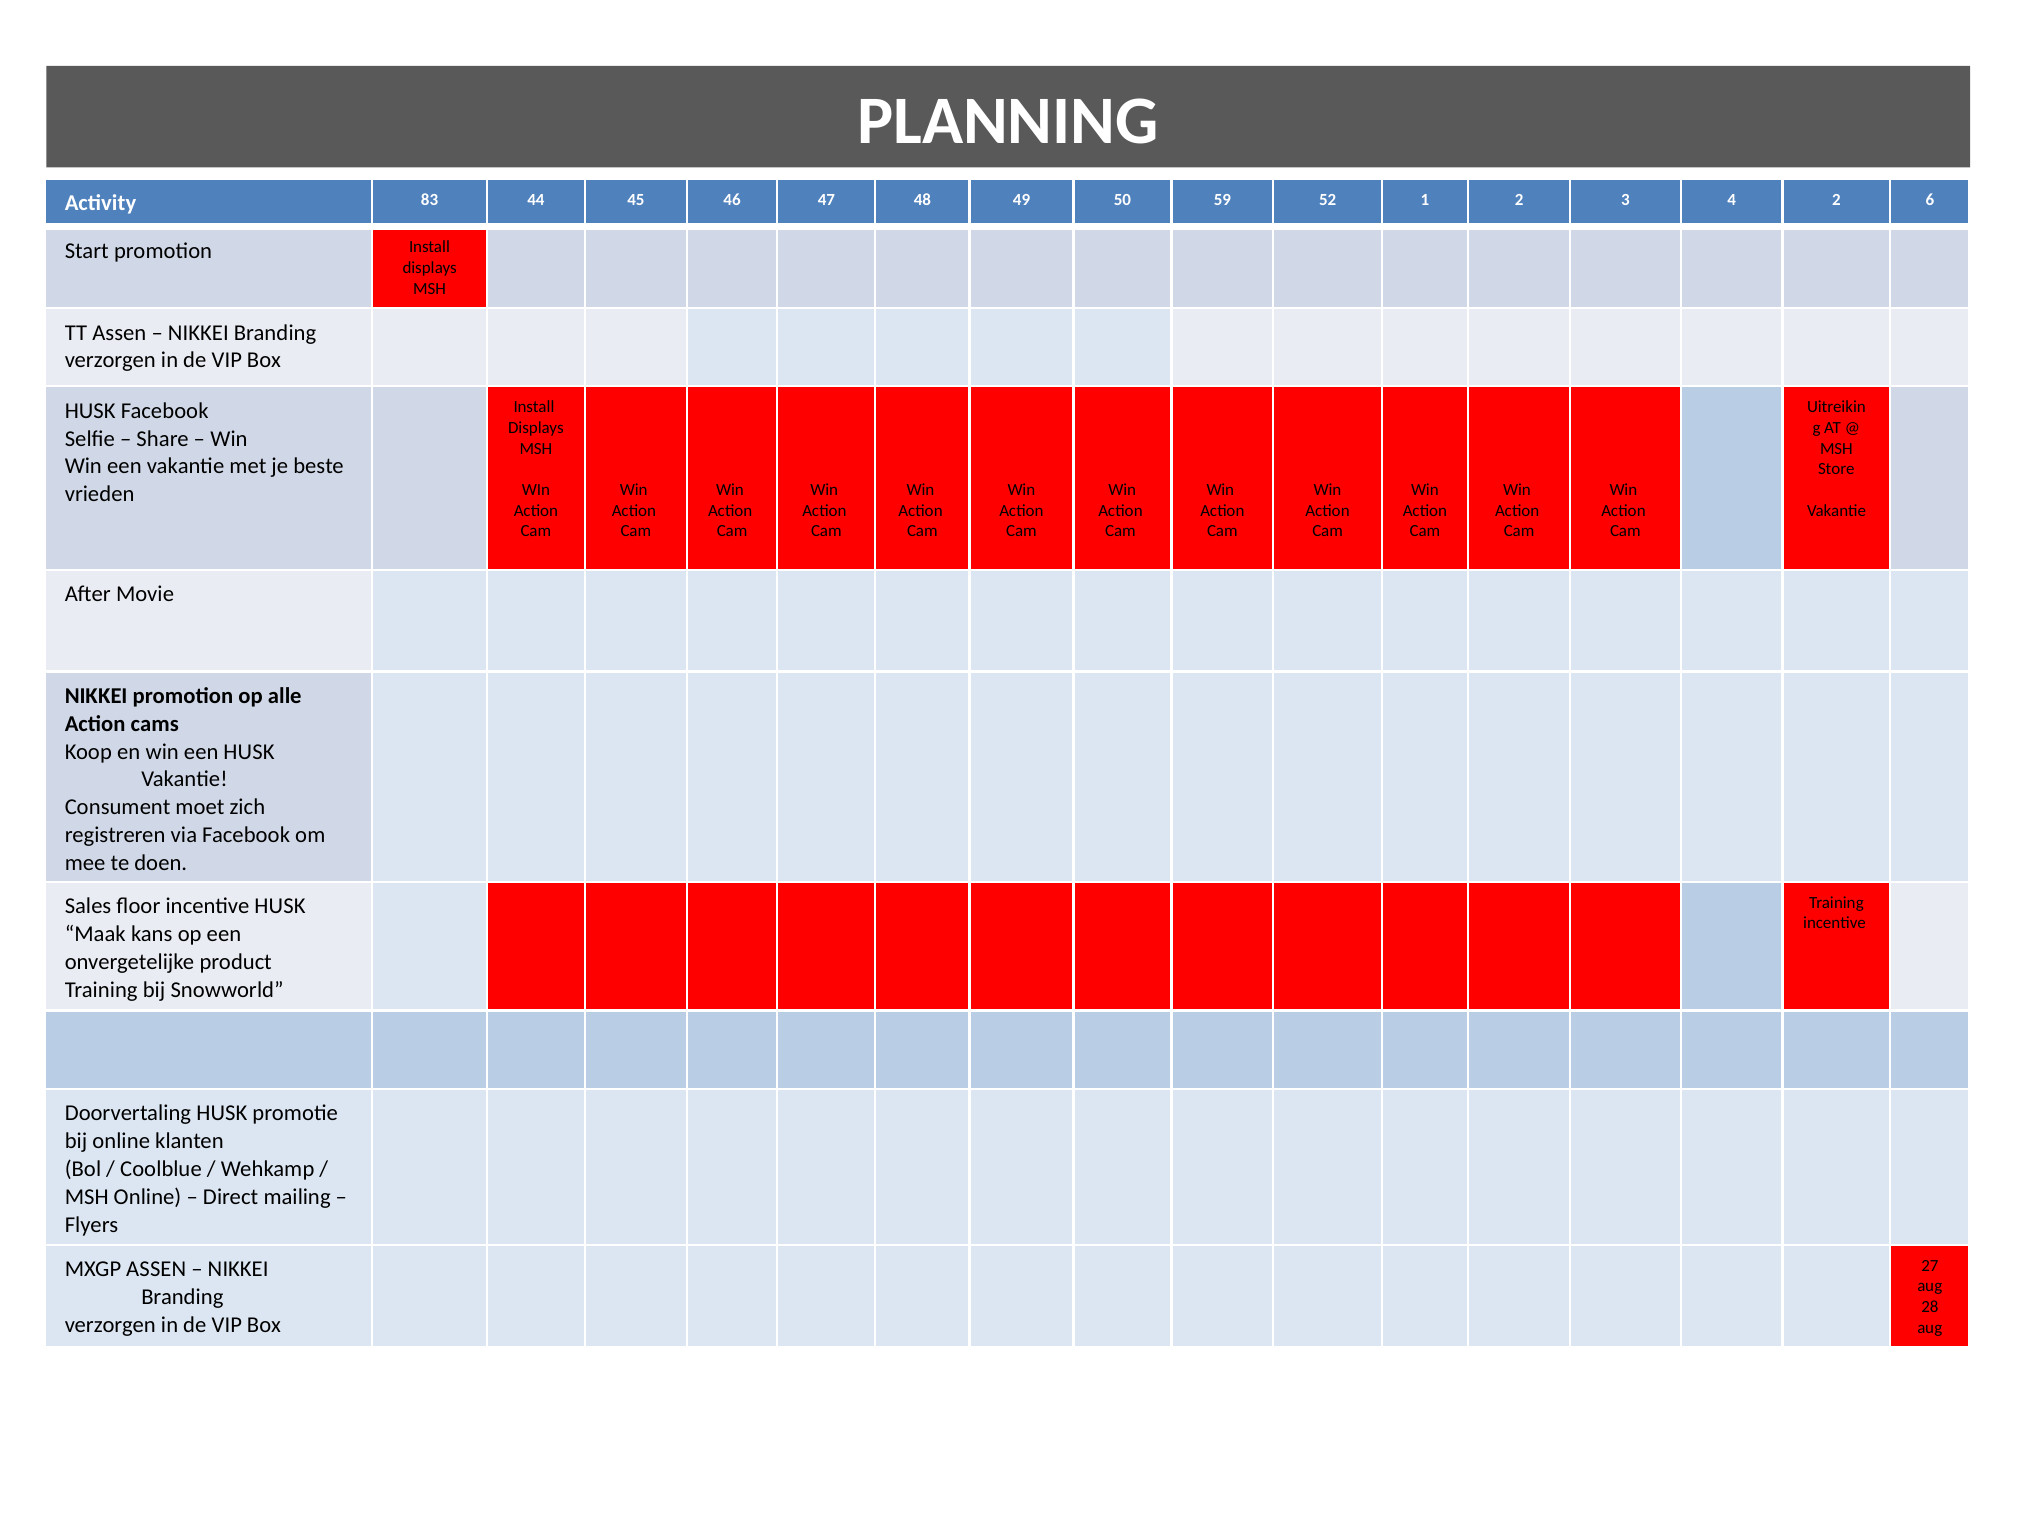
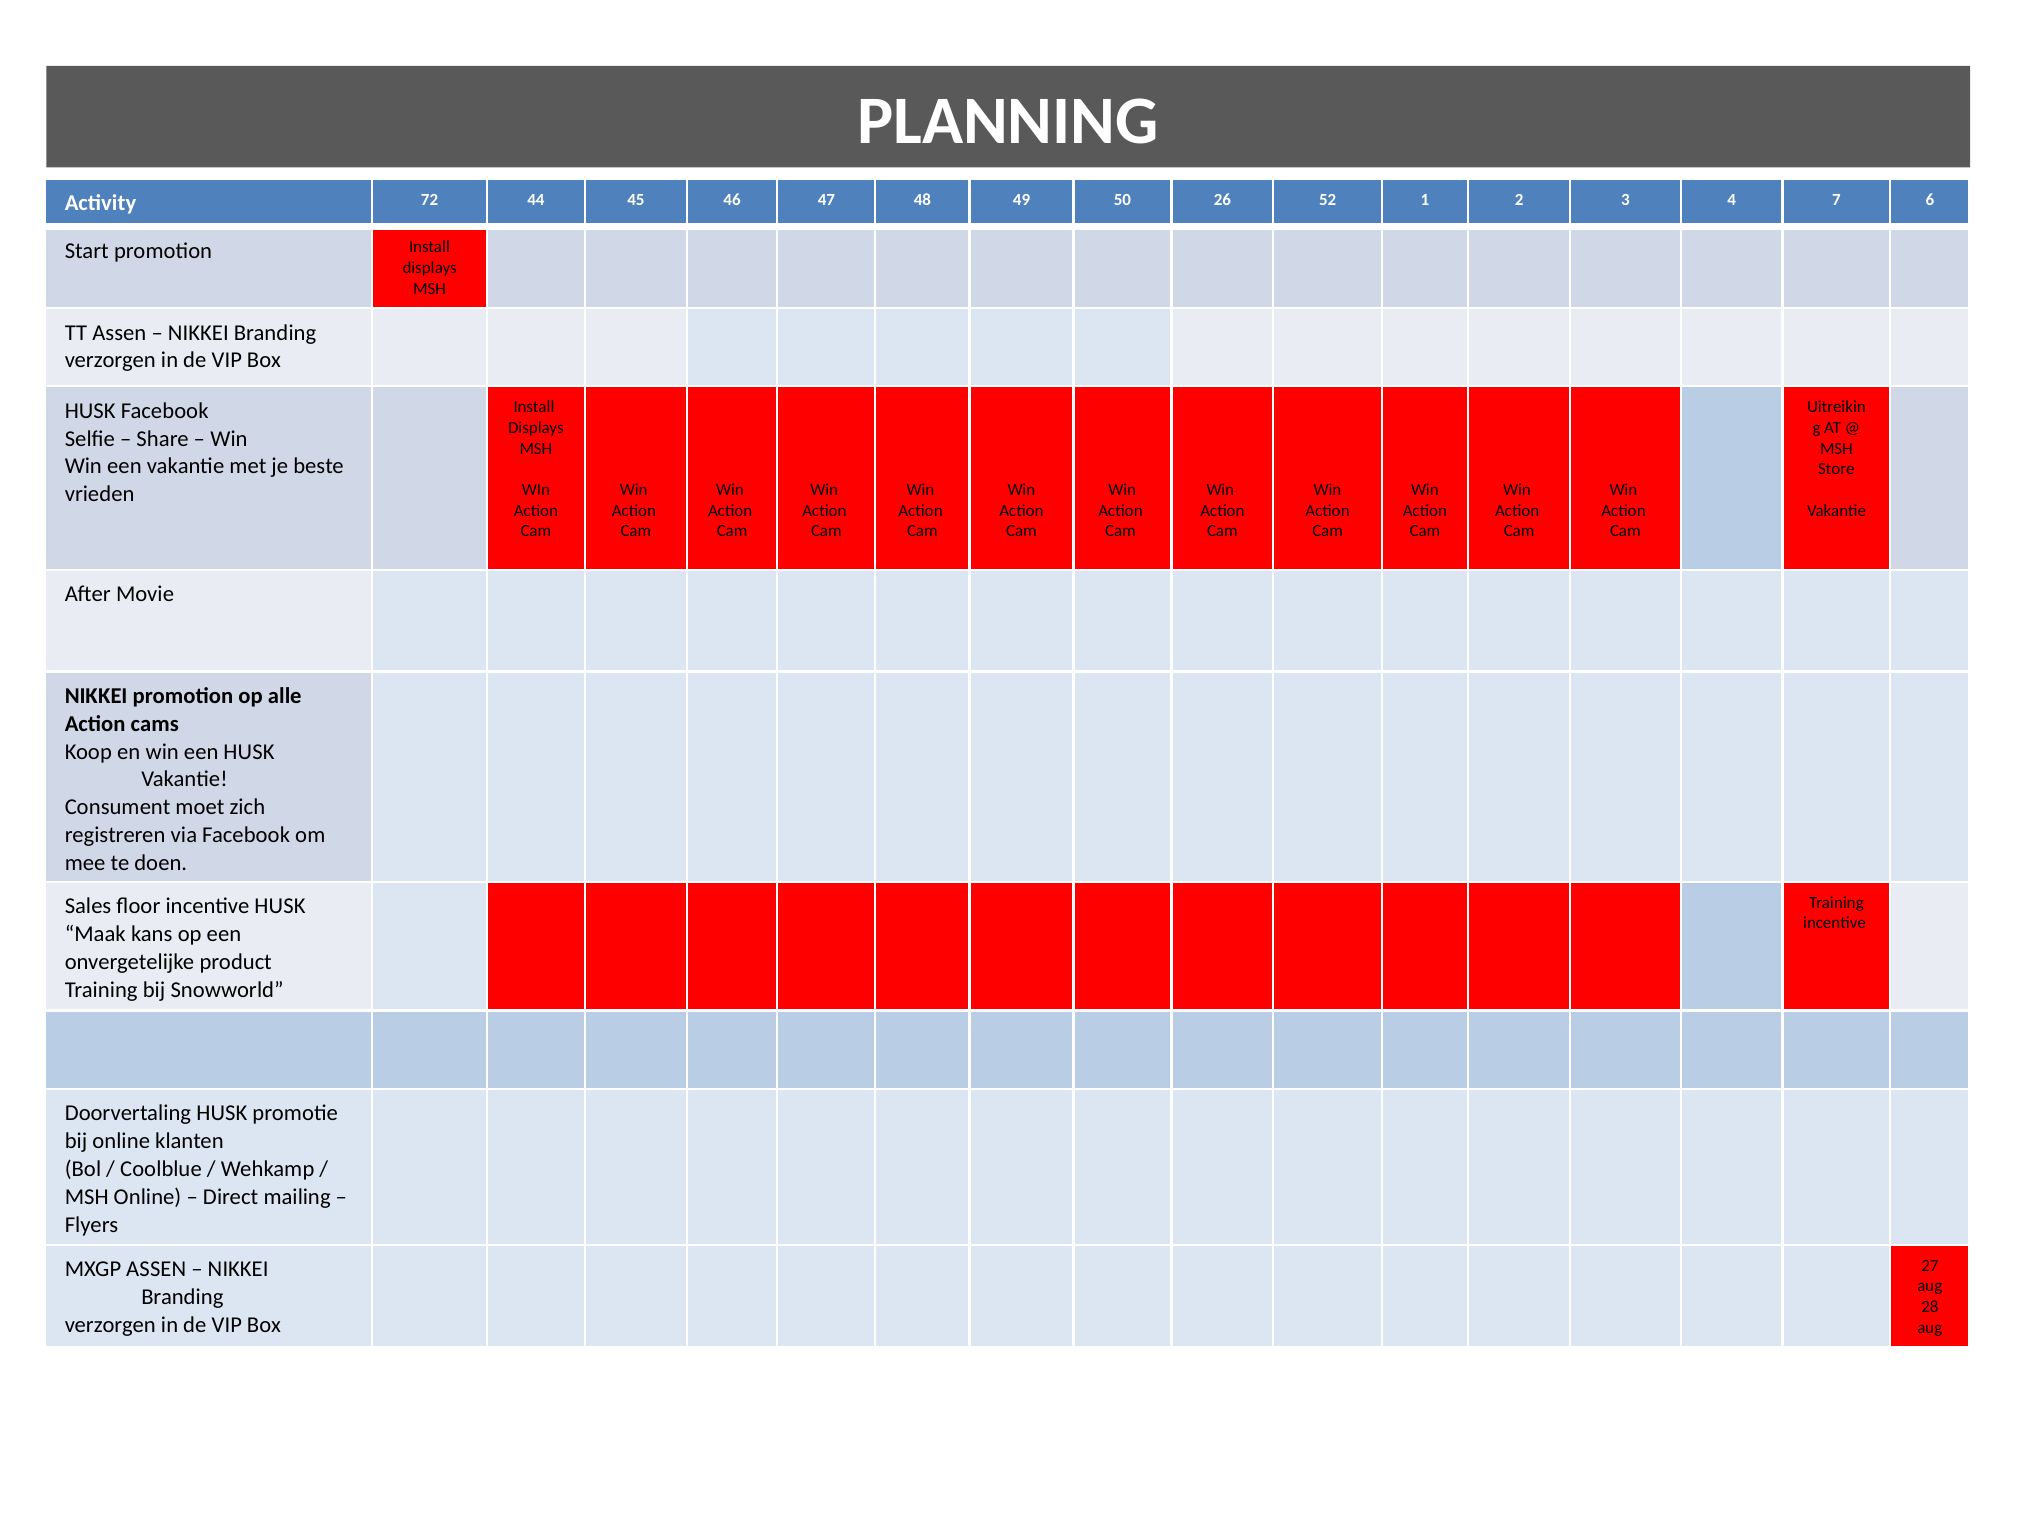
83: 83 -> 72 (430, 200)
59: 59 -> 26 (1222, 200)
4 2: 2 -> 7 (1836, 200)
